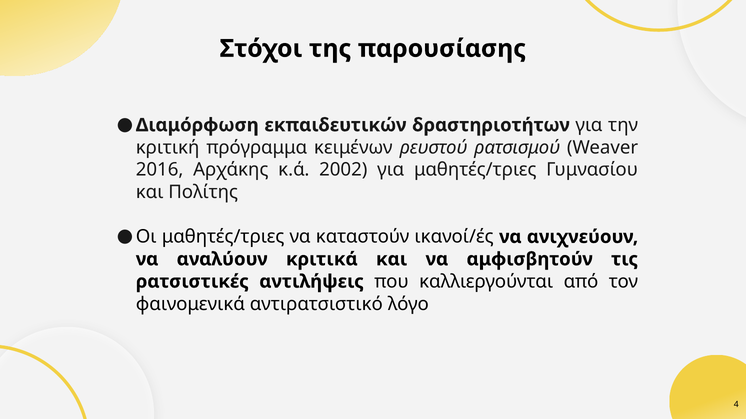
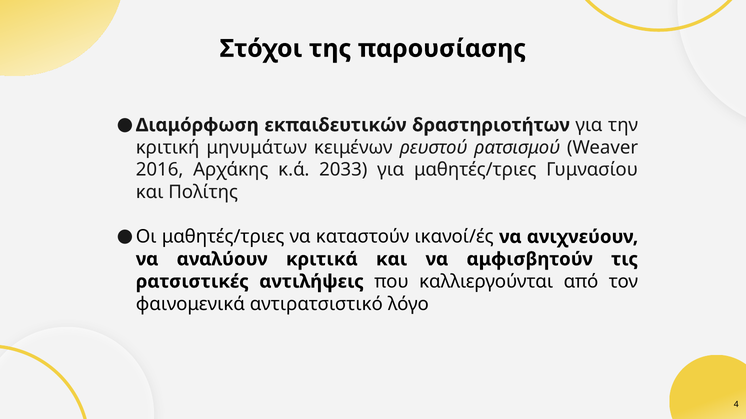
πρόγραμμα: πρόγραμμα -> μηνυμάτων (257, 148)
2002: 2002 -> 2033 (343, 170)
